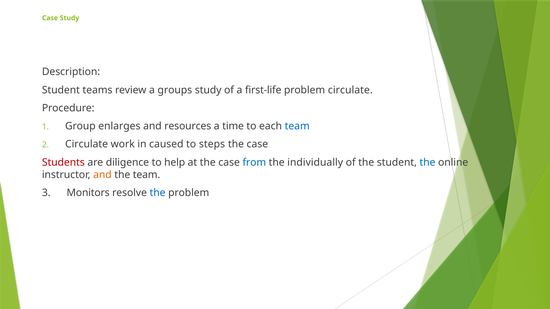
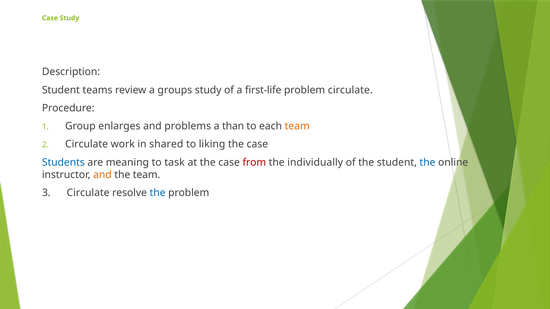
resources: resources -> problems (188, 126)
time: time -> than (233, 126)
team colour: blue -> orange (297, 126)
caused: caused -> shared (166, 144)
steps: steps -> liking (212, 144)
Students colour: red -> blue (63, 163)
diligence: diligence -> meaning (127, 163)
help: help -> task (175, 163)
from colour: blue -> red (254, 163)
3 Monitors: Monitors -> Circulate (88, 193)
